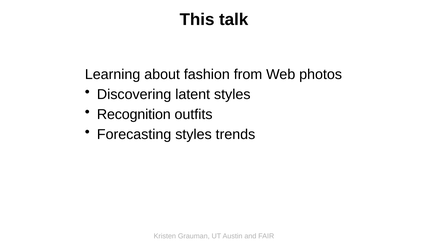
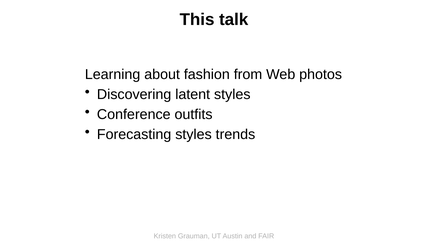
Recognition: Recognition -> Conference (134, 114)
